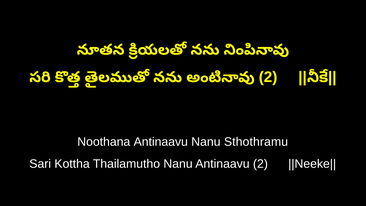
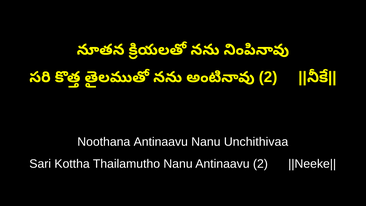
Sthothramu: Sthothramu -> Unchithivaa (256, 142)
